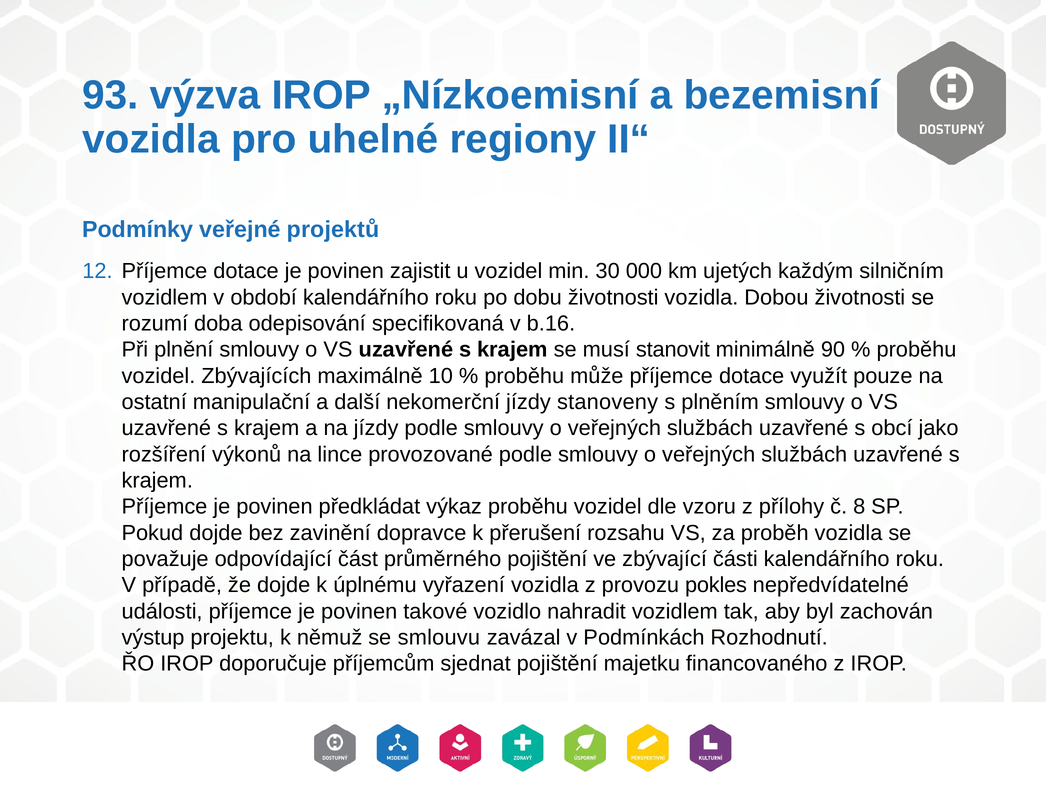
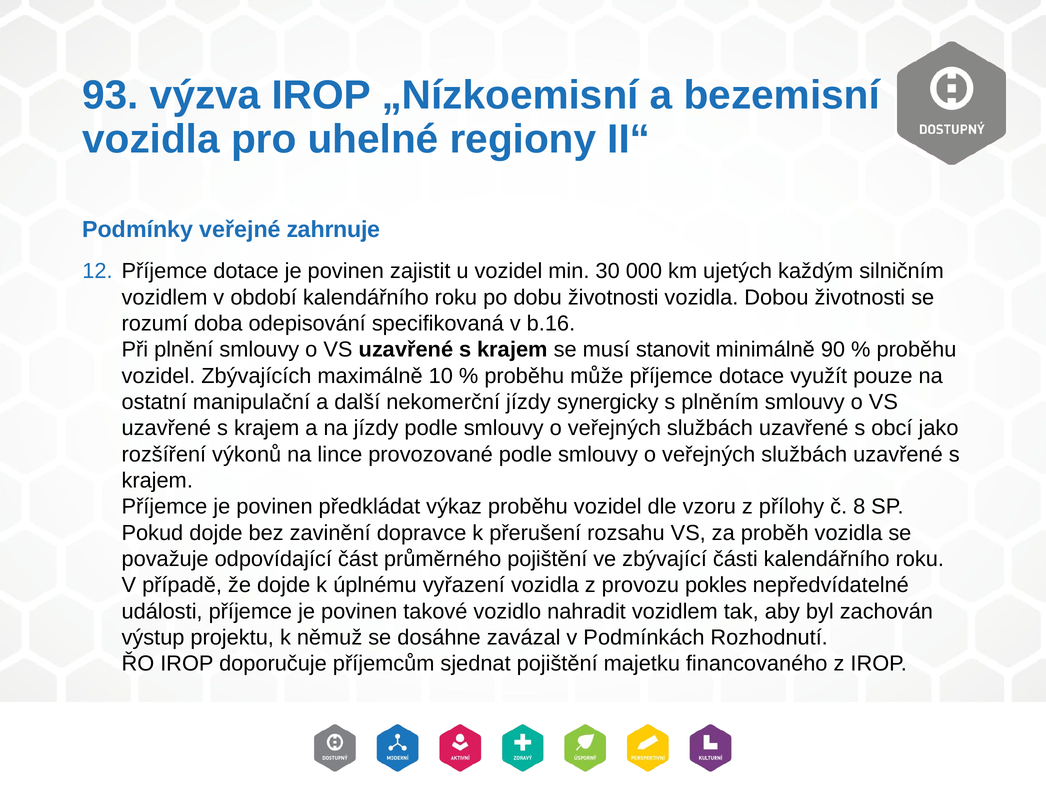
projektů: projektů -> zahrnuje (333, 230)
stanoveny: stanoveny -> synergicky (608, 402)
smlouvu: smlouvu -> dosáhne (439, 637)
